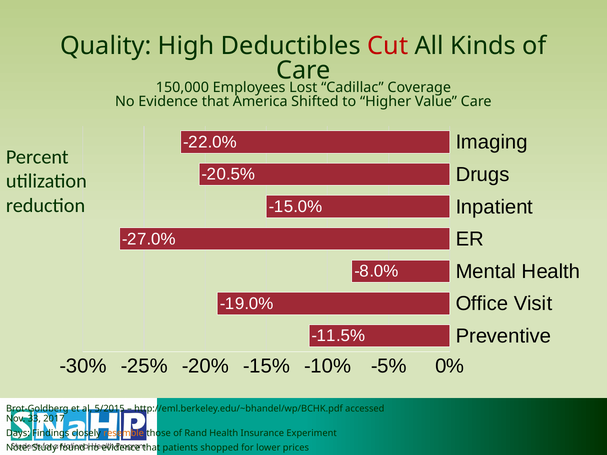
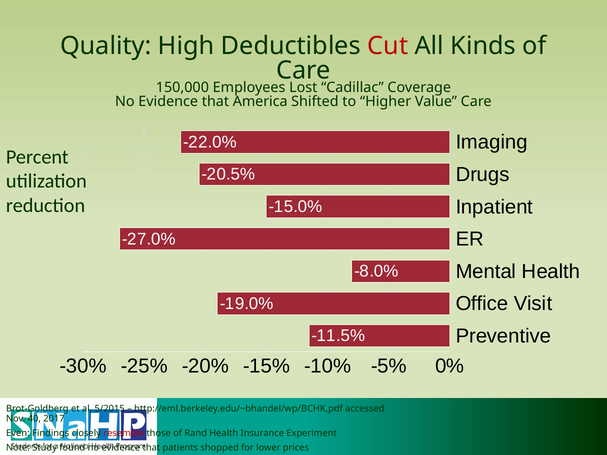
33: 33 -> 40 (34, 419)
Days: Days -> Even (18, 434)
resemble colour: orange -> red (124, 434)
